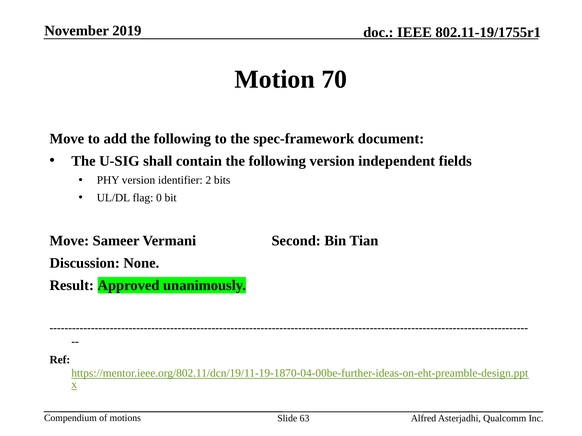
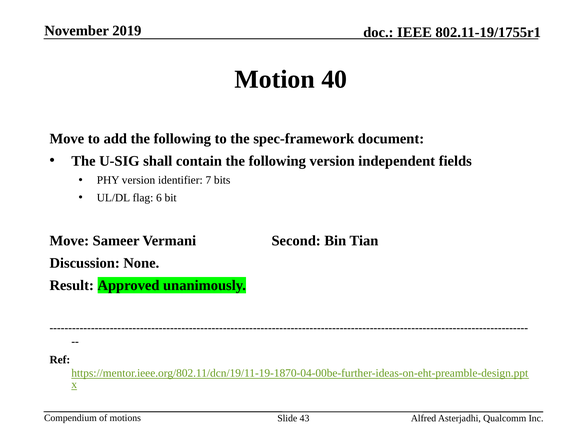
70: 70 -> 40 (334, 79)
2: 2 -> 7 (208, 180)
0: 0 -> 6 (159, 198)
63: 63 -> 43 (305, 419)
